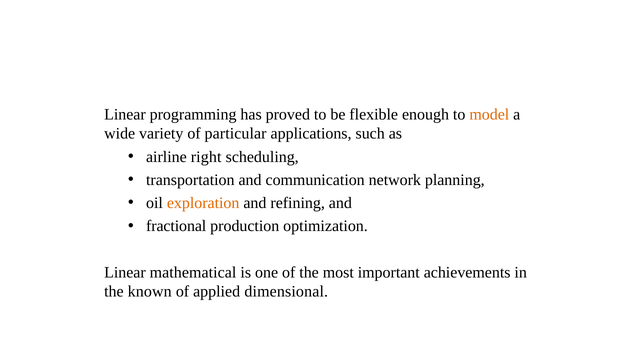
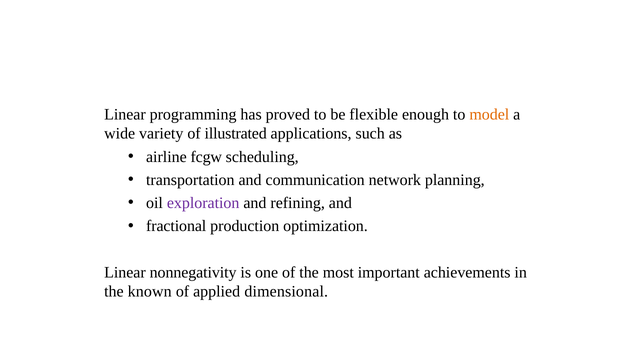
particular: particular -> illustrated (236, 134)
right: right -> fcgw (206, 157)
exploration colour: orange -> purple (203, 203)
mathematical: mathematical -> nonnegativity (193, 272)
